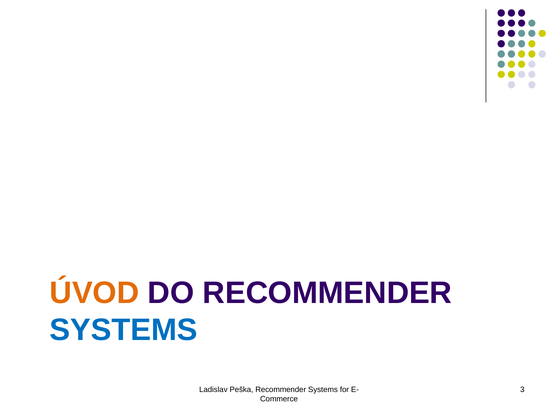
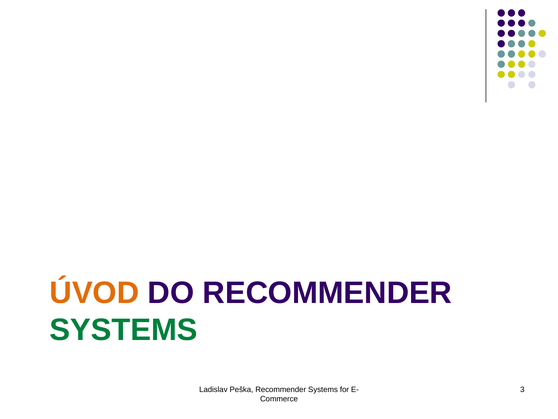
SYSTEMS colour: blue -> green (124, 330)
